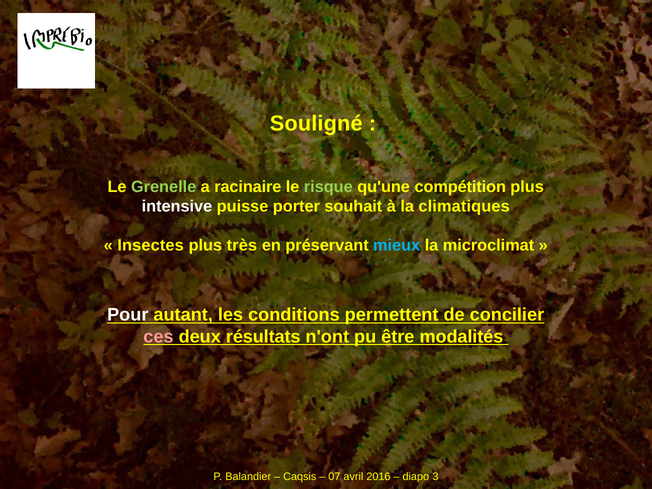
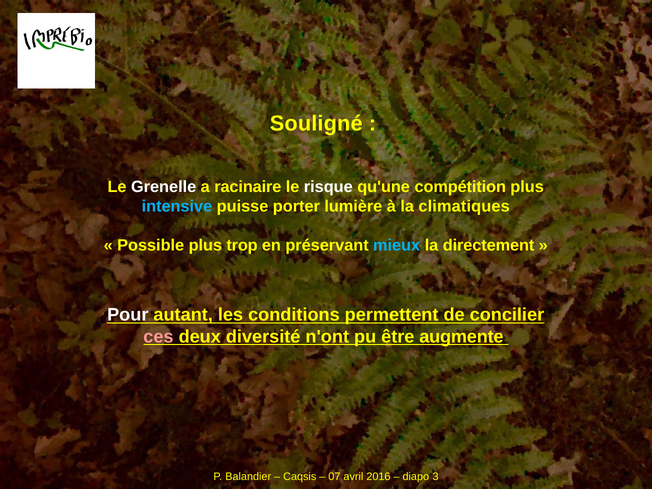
Grenelle colour: light green -> white (164, 187)
risque colour: light green -> white (328, 187)
intensive colour: white -> light blue (177, 206)
souhait: souhait -> lumière (353, 206)
Insectes: Insectes -> Possible (151, 245)
très: très -> trop (242, 245)
microclimat: microclimat -> directement (489, 245)
résultats: résultats -> diversité (263, 337)
modalités: modalités -> augmente (461, 337)
